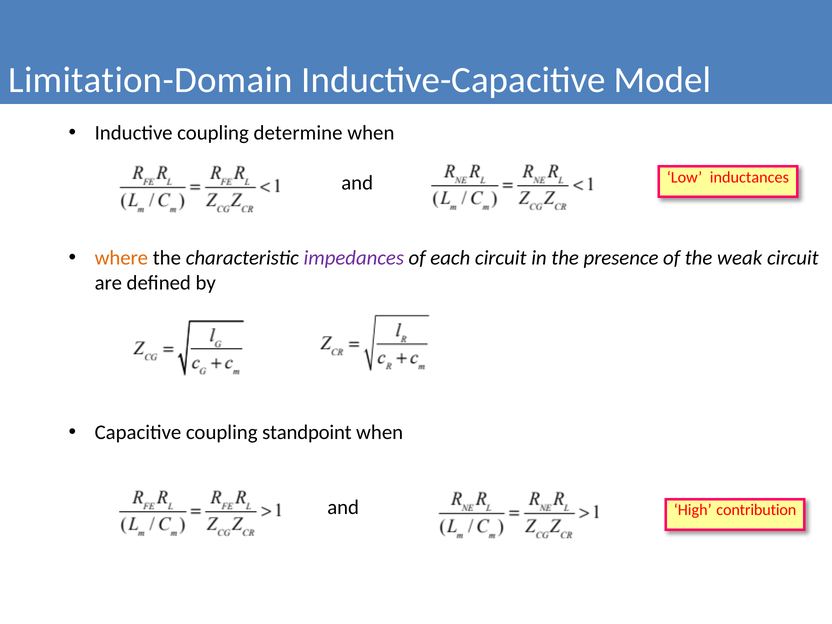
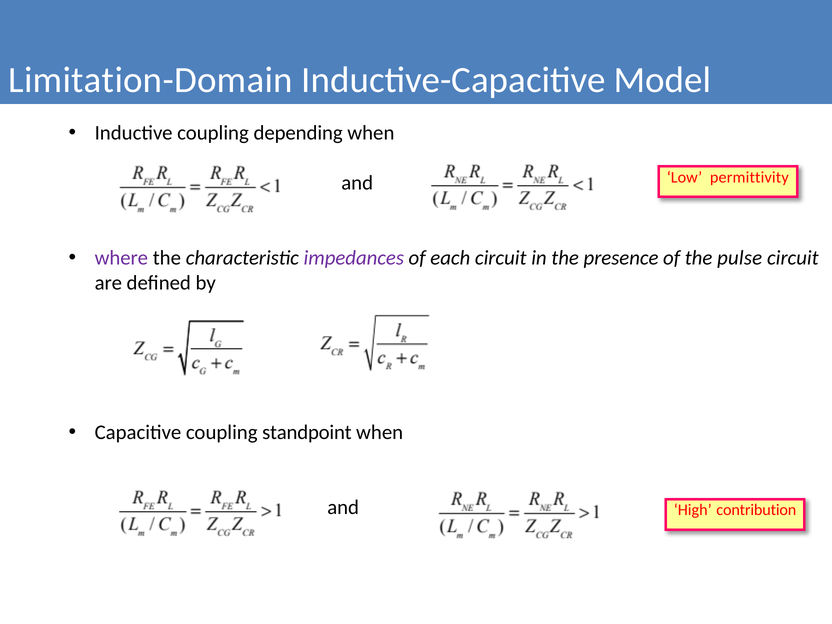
determine: determine -> depending (298, 133)
inductances: inductances -> permittivity (749, 177)
where colour: orange -> purple (121, 258)
weak: weak -> pulse (740, 258)
